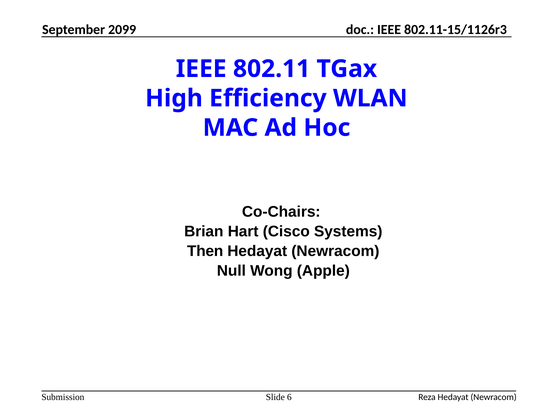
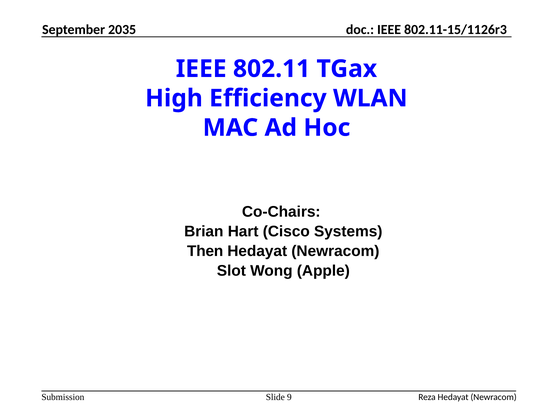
2099: 2099 -> 2035 (122, 30)
Null: Null -> Slot (231, 271)
6: 6 -> 9 (289, 398)
